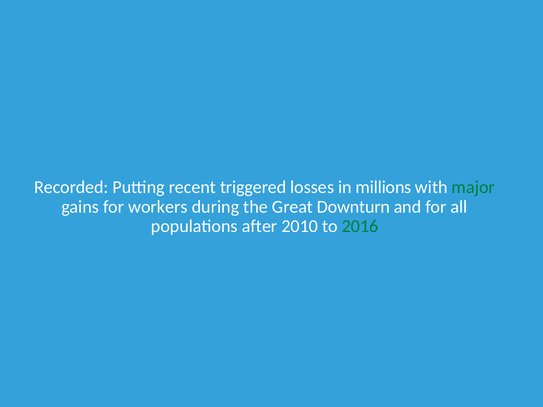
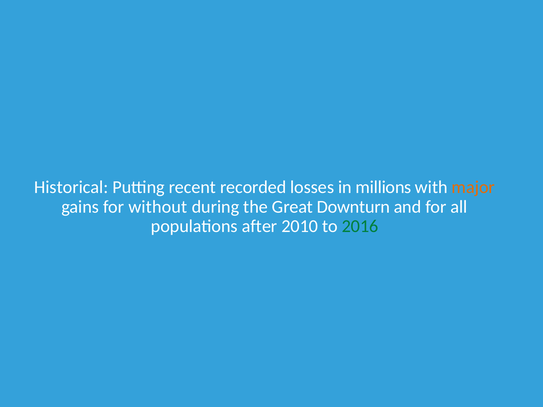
Recorded: Recorded -> Historical (71, 187)
triggered: triggered -> recorded (253, 187)
major colour: green -> orange (473, 187)
workers: workers -> without (158, 207)
